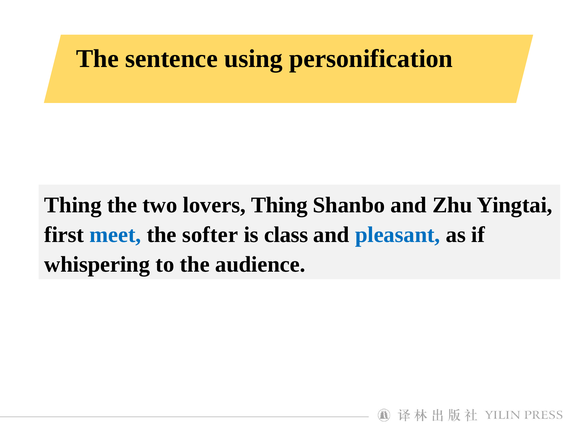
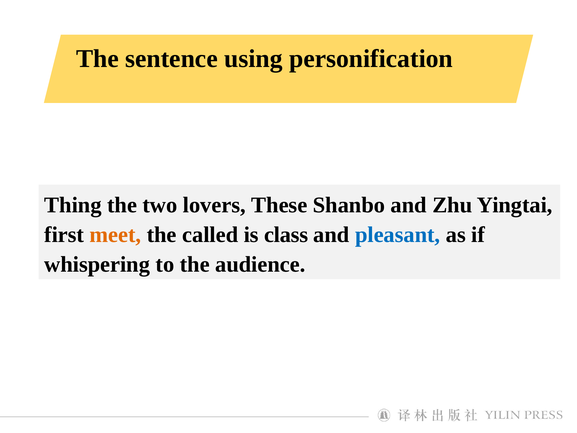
lovers Thing: Thing -> These (279, 205)
meet colour: blue -> orange (115, 235)
softer: softer -> called (210, 235)
